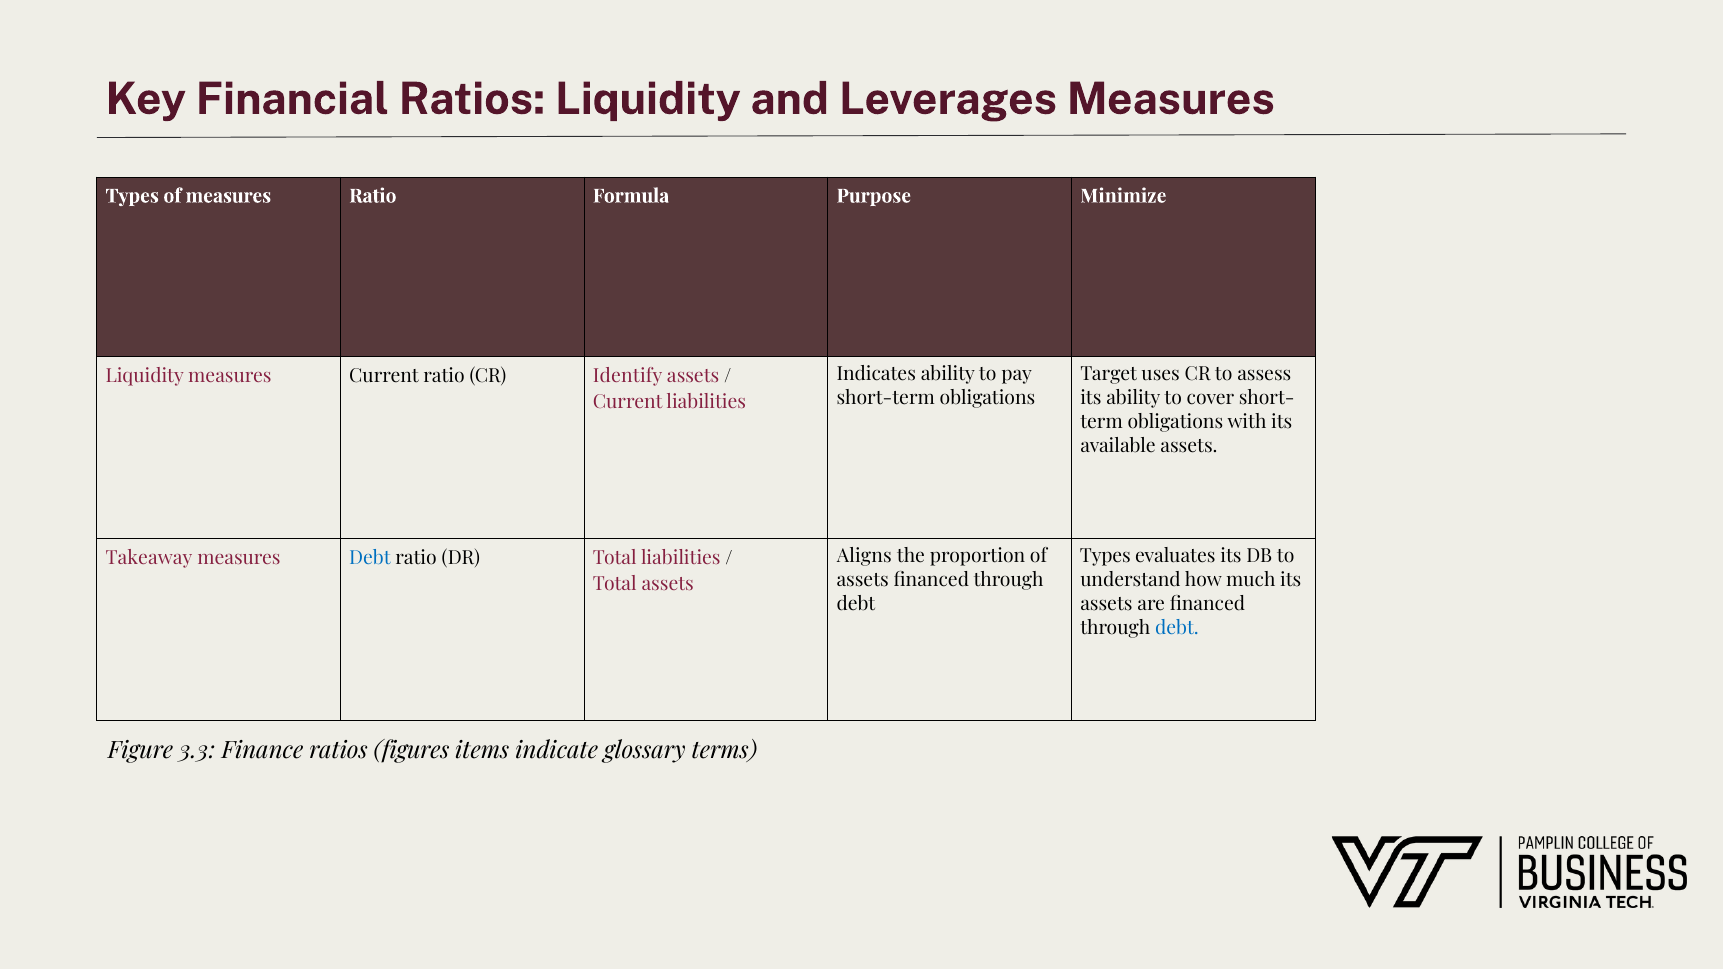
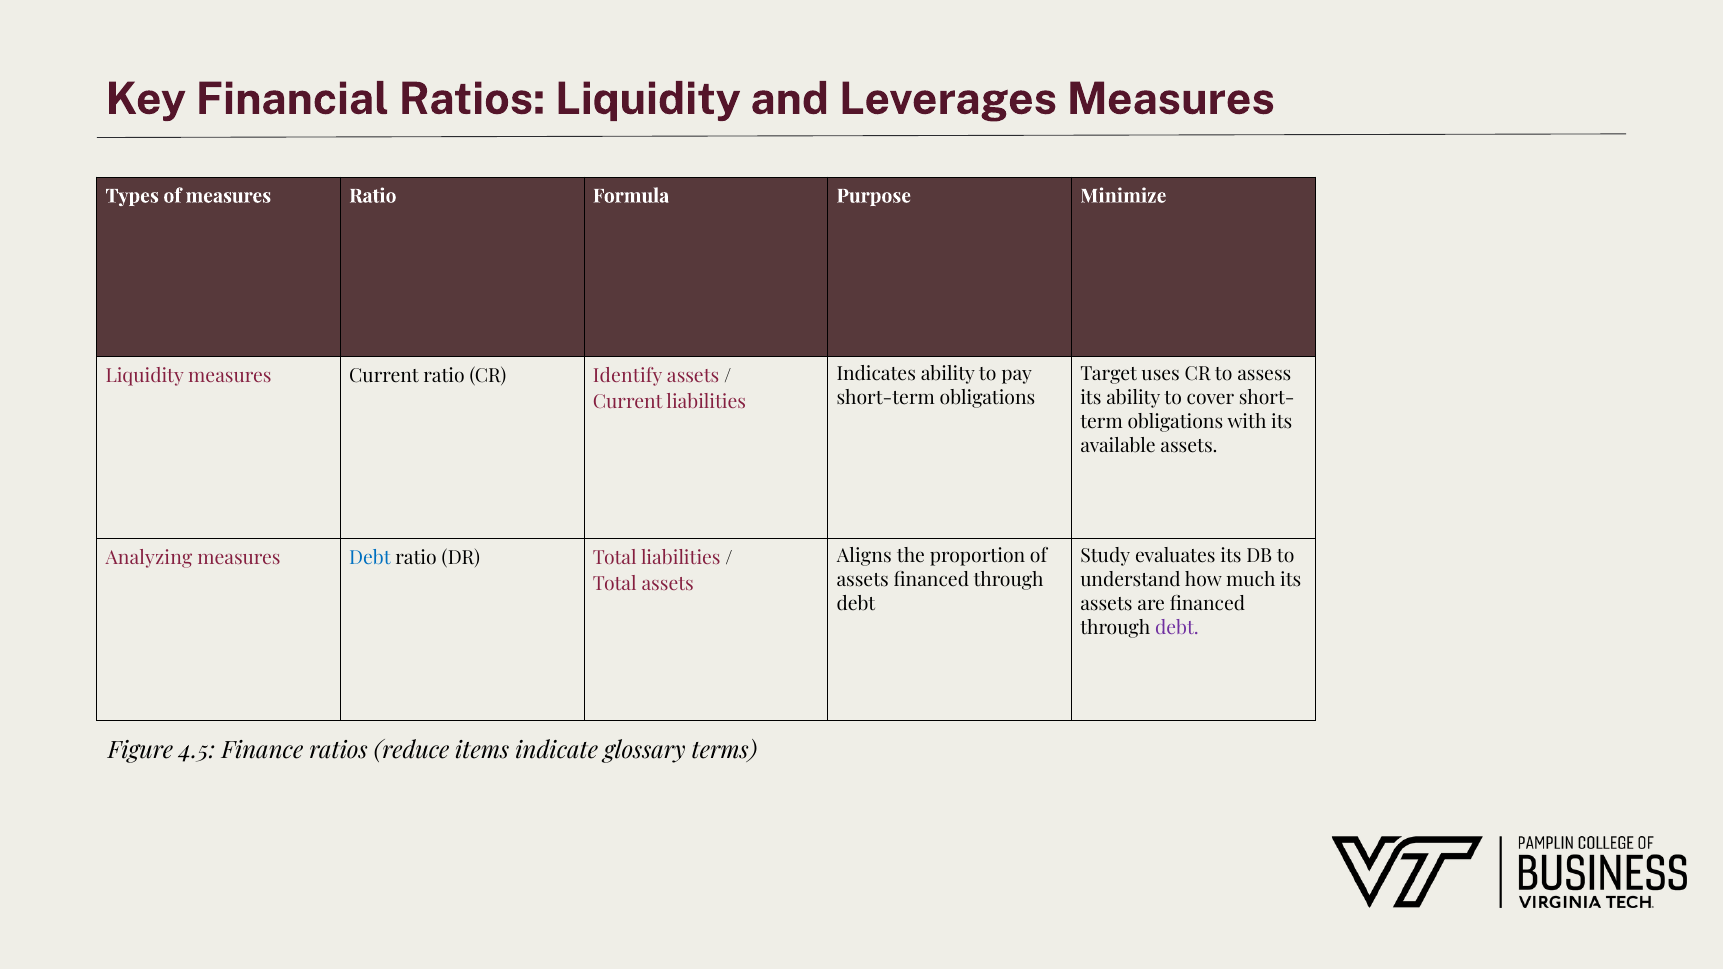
Types: Types -> Study (1105, 556)
Takeaway: Takeaway -> Analyzing (149, 558)
debt colour: blue -> purple (1177, 628)
3.3: 3.3 -> 4.5 (197, 751)
figures: figures -> reduce (412, 751)
